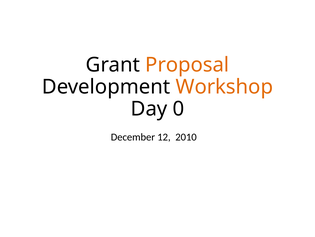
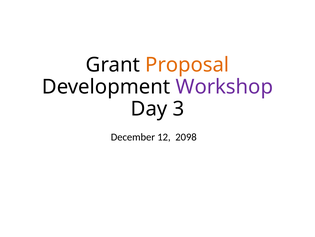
Workshop colour: orange -> purple (224, 87)
0: 0 -> 3 (178, 109)
2010: 2010 -> 2098 (186, 137)
